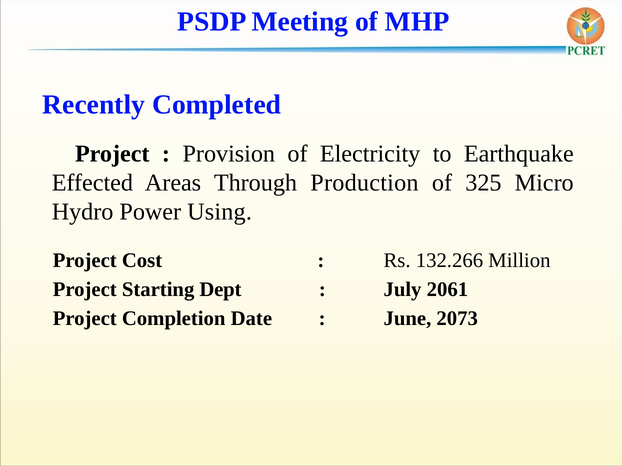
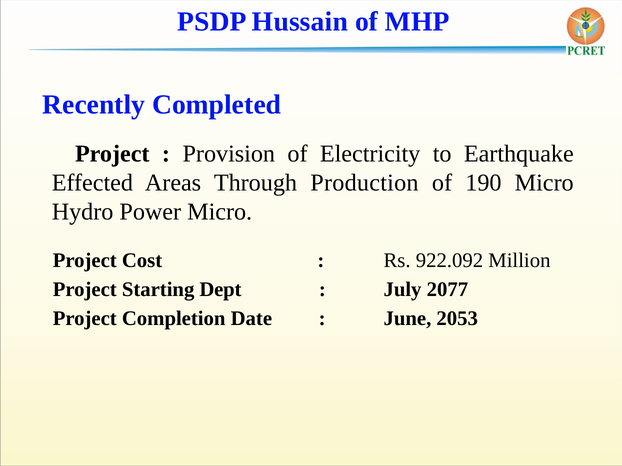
Meeting: Meeting -> Hussain (300, 22)
325: 325 -> 190 (483, 183)
Power Using: Using -> Micro (220, 212)
132.266: 132.266 -> 922.092 (449, 261)
2061: 2061 -> 2077 (447, 290)
2073: 2073 -> 2053 (457, 319)
